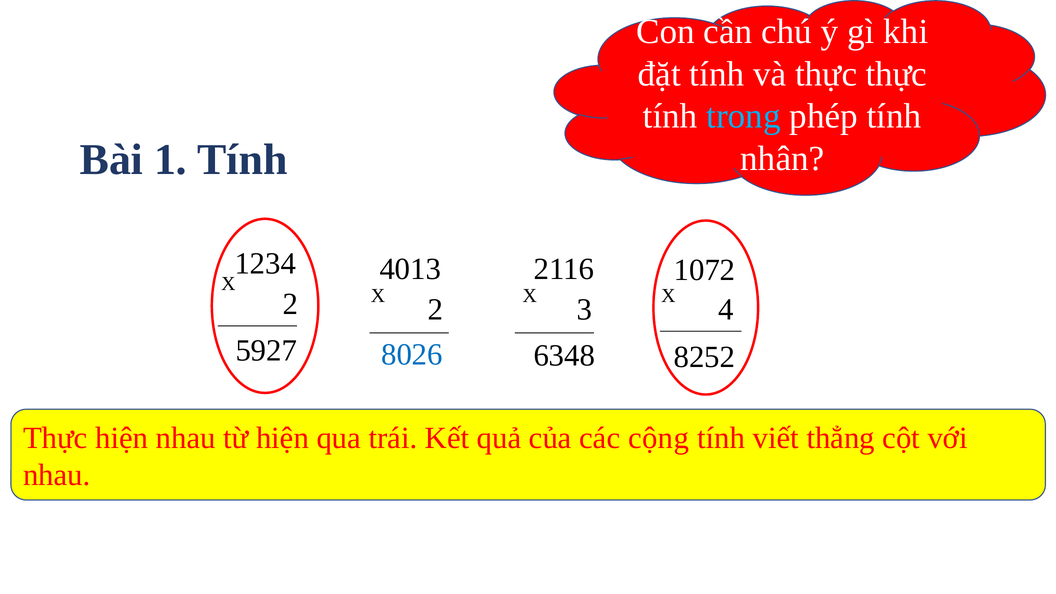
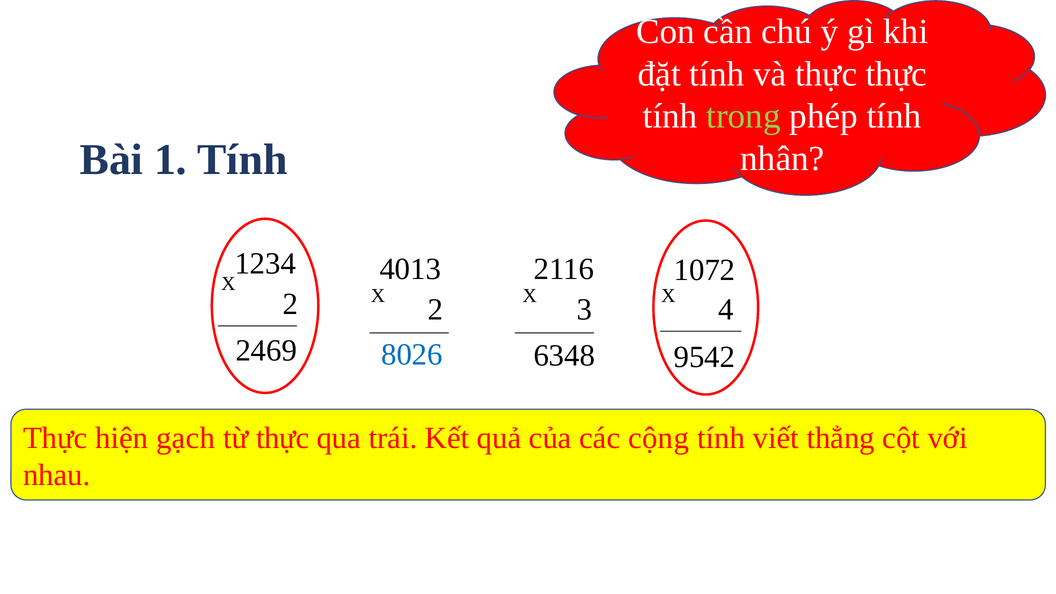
trong colour: light blue -> light green (744, 116)
5927: 5927 -> 2469 (266, 350)
8252: 8252 -> 9542 (704, 357)
hiện nhau: nhau -> gạch (186, 438)
từ hiện: hiện -> thực (283, 438)
